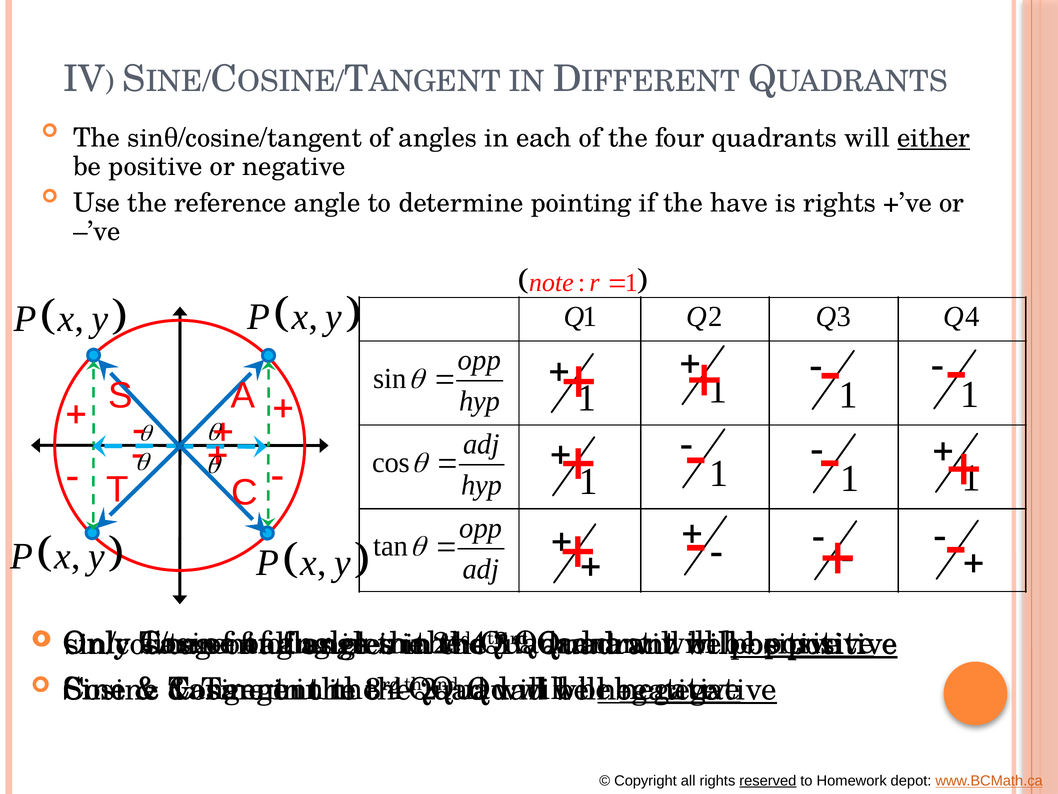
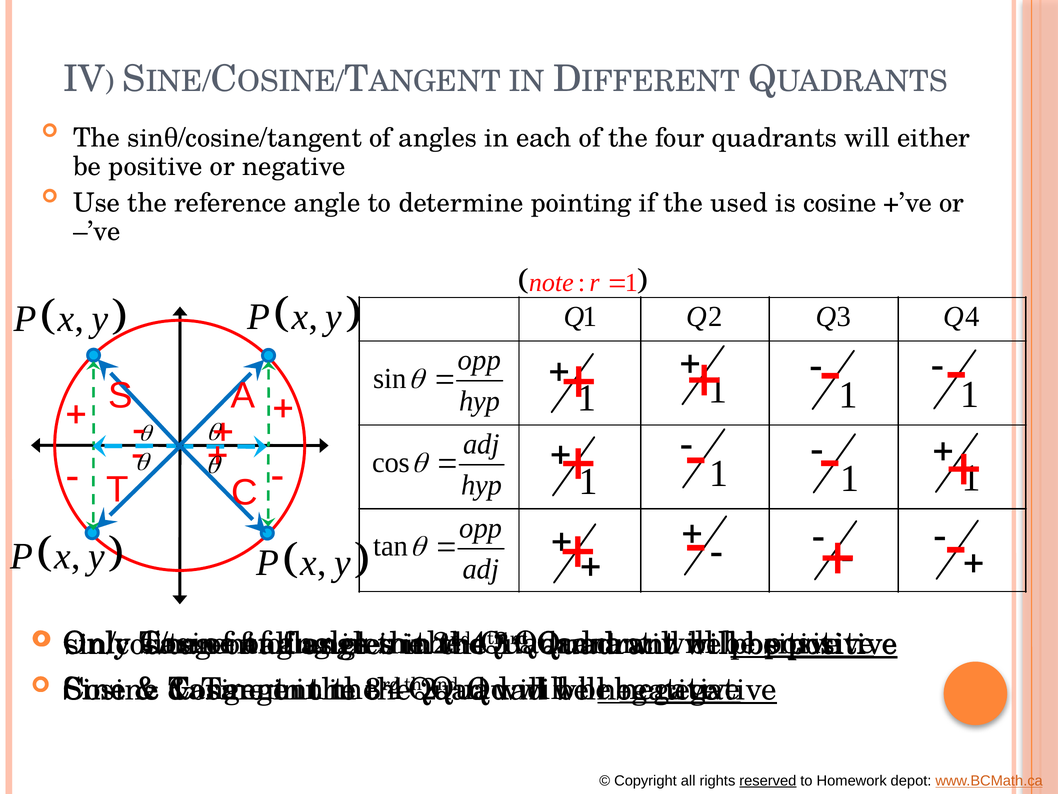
either underline: present -> none (934, 138)
have: have -> used (739, 203)
is rights: rights -> cosine (840, 203)
